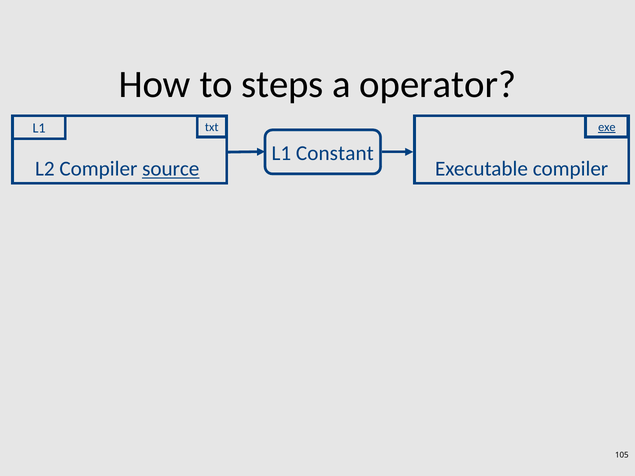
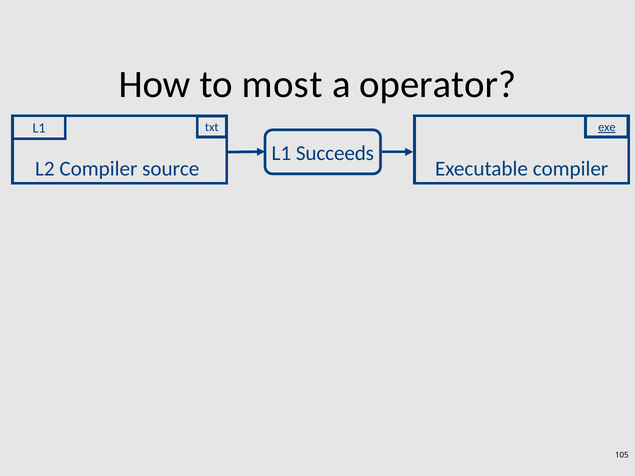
steps: steps -> most (282, 85)
Constant: Constant -> Succeeds (335, 153)
source underline: present -> none (171, 169)
